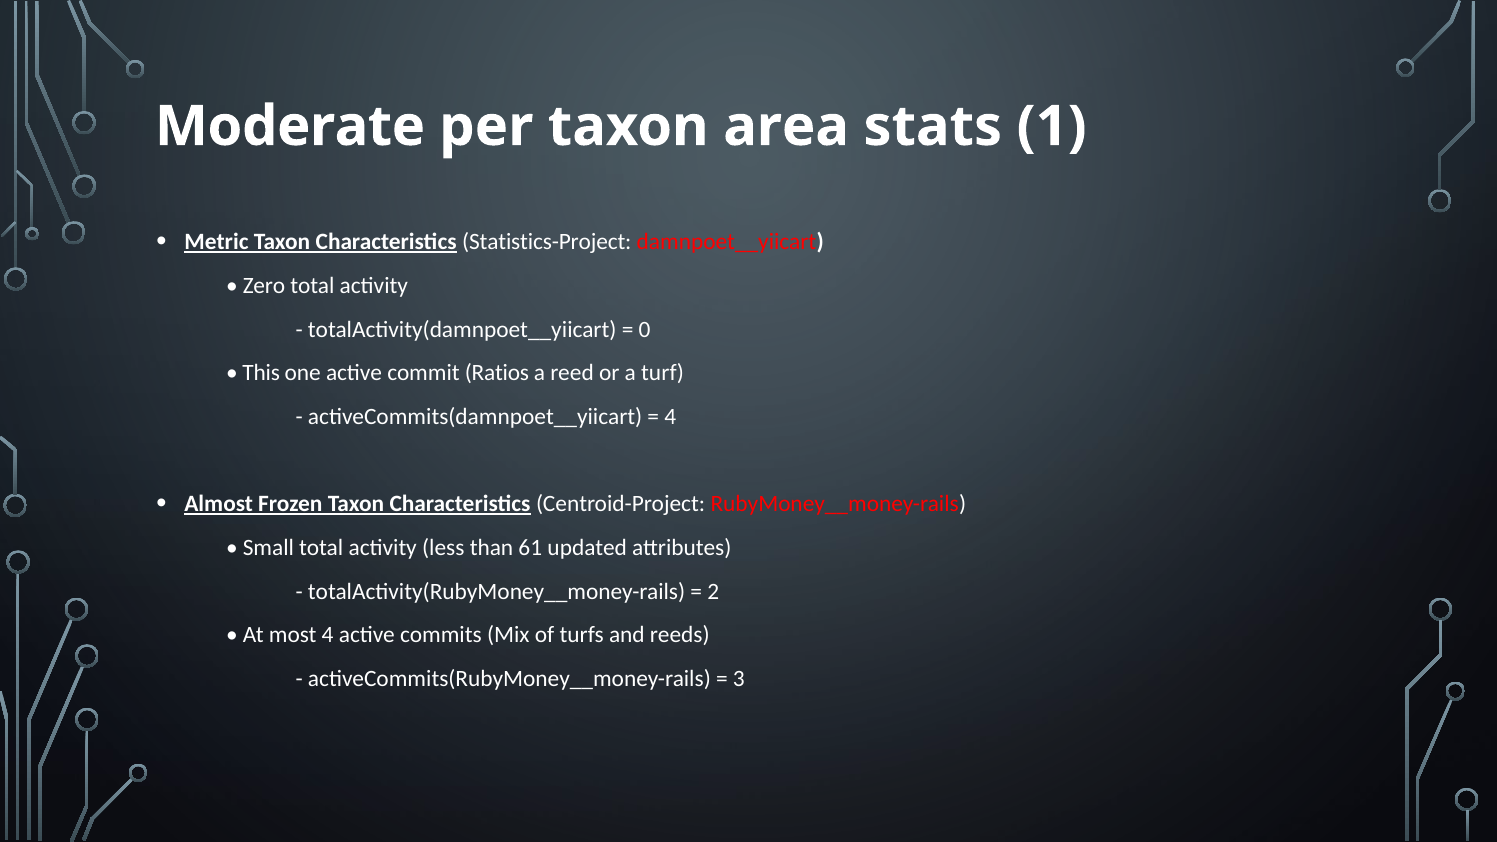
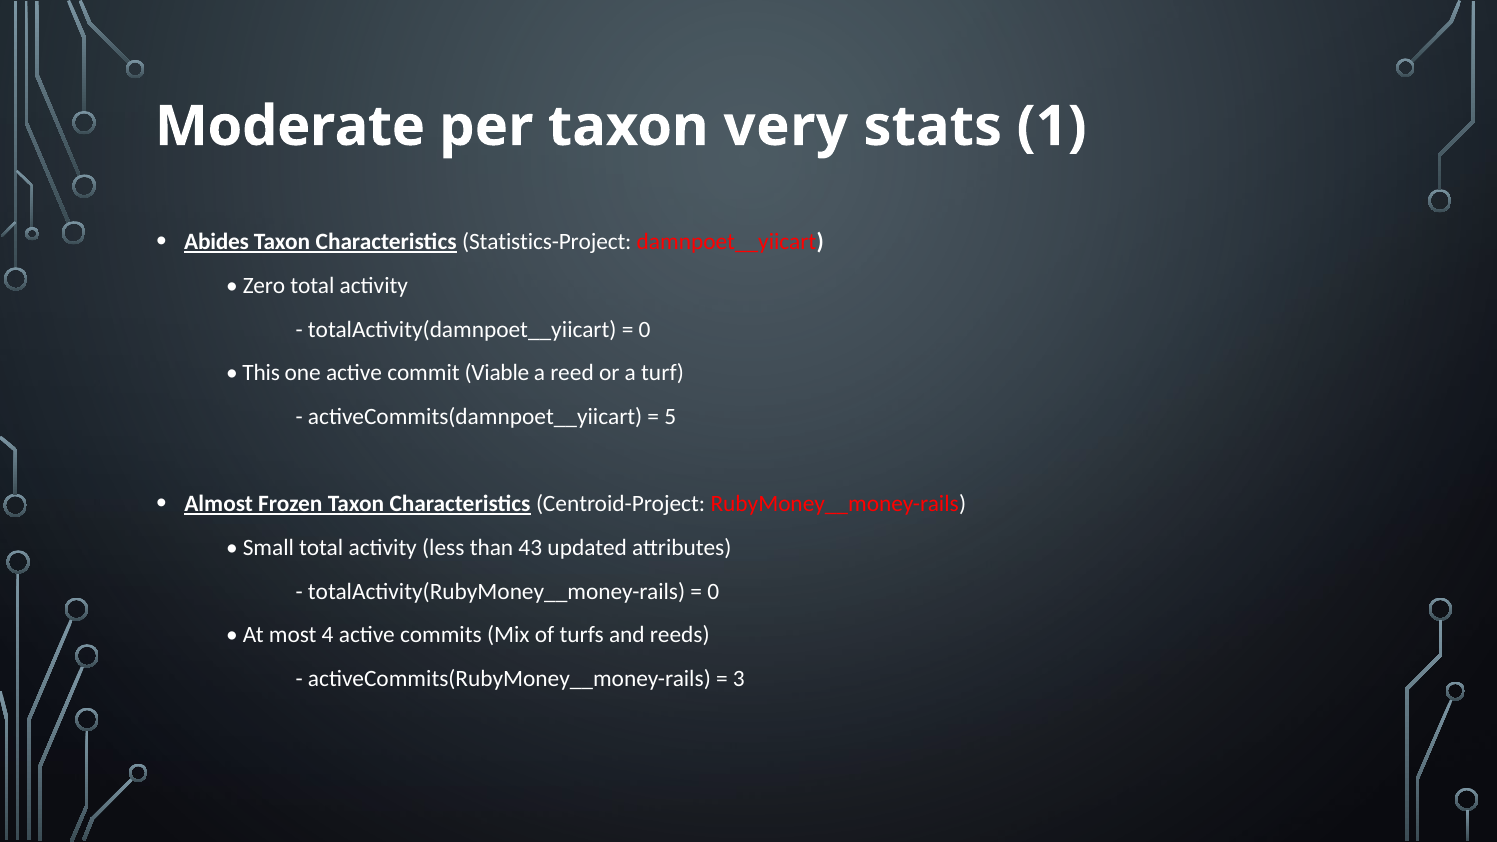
area: area -> very (786, 127)
Metric: Metric -> Abides (217, 242)
Ratios: Ratios -> Viable (497, 373)
4: 4 -> 5 (670, 417)
61: 61 -> 43 (530, 548)
2: 2 -> 0 (713, 591)
